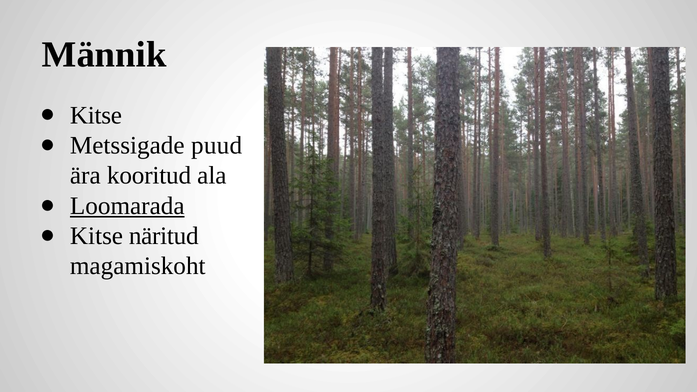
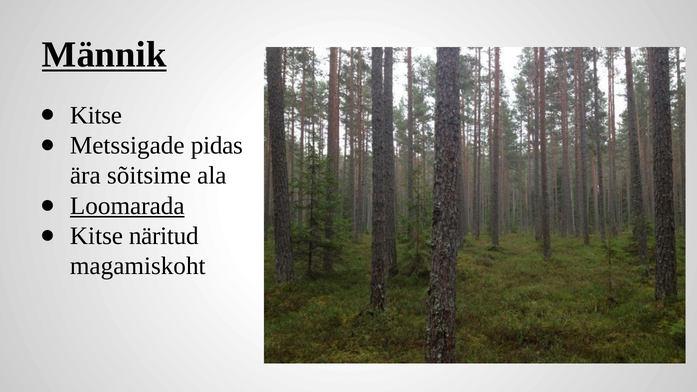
Männik underline: none -> present (104, 55)
puud: puud -> pidas (217, 145)
kooritud: kooritud -> sõitsime (149, 176)
